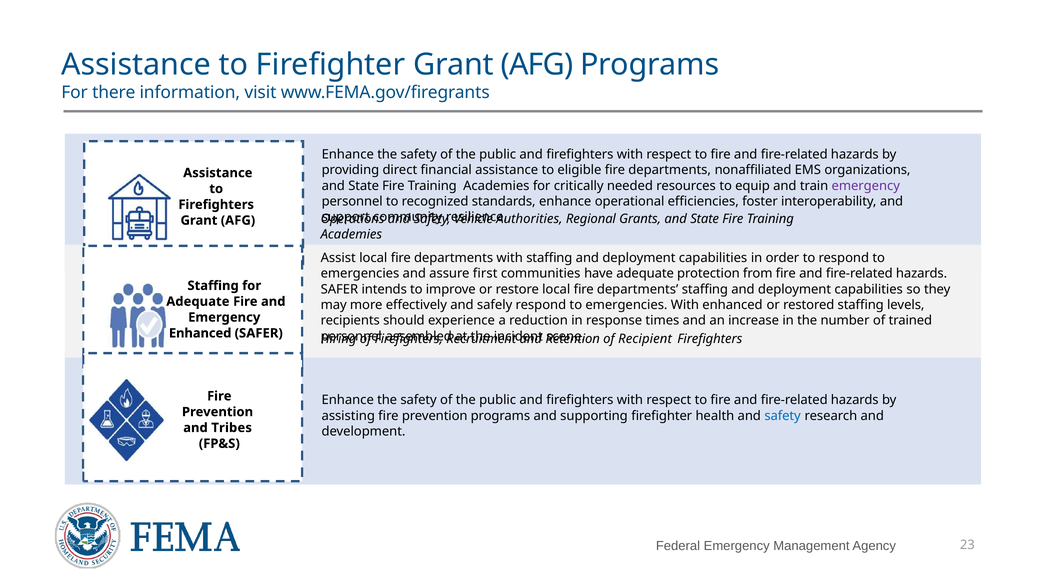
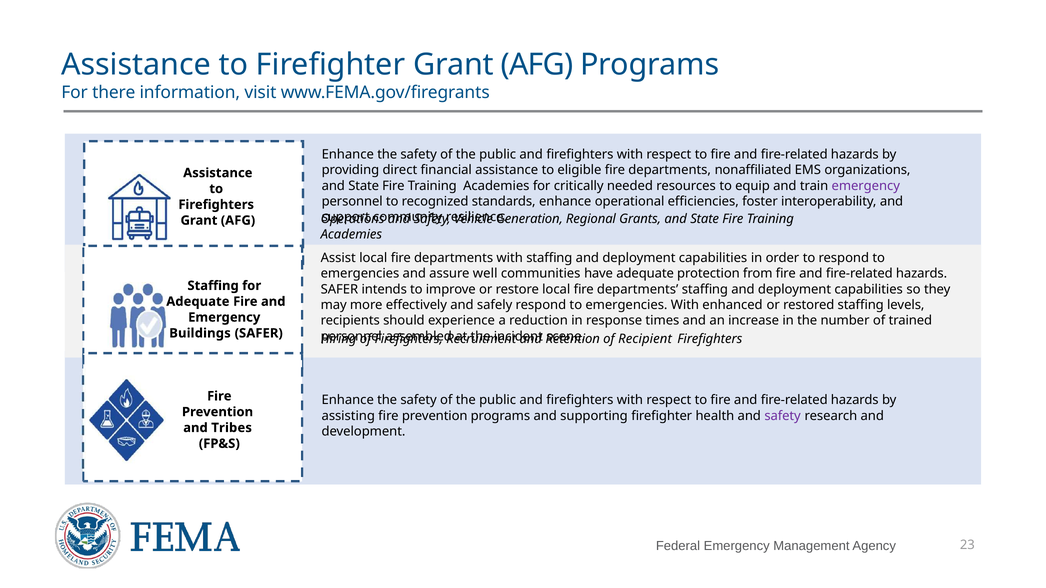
Authorities: Authorities -> Generation (529, 219)
first: first -> well (485, 274)
Enhanced: Enhanced -> Buildings (200, 333)
safety colour: blue -> purple (783, 416)
